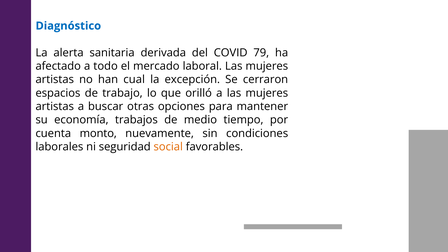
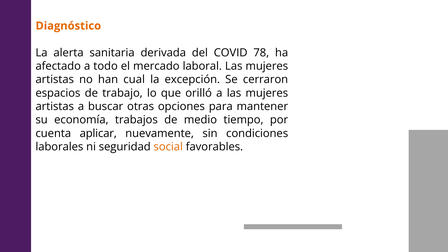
Diagnóstico colour: blue -> orange (68, 26)
79: 79 -> 78 (261, 53)
monto: monto -> aplicar (98, 133)
